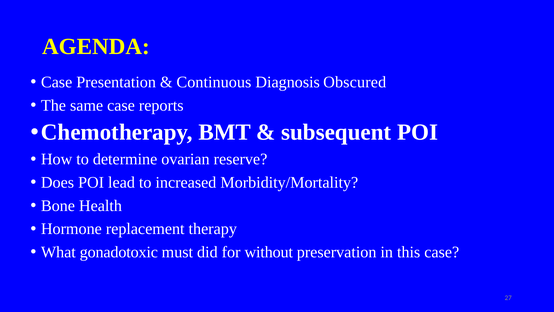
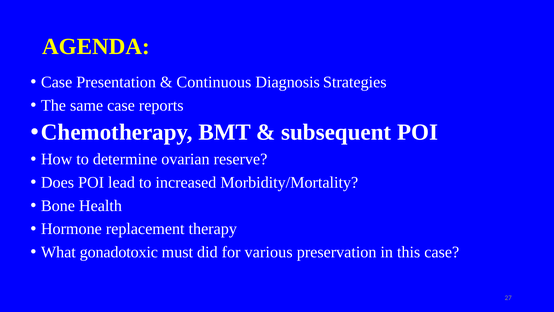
Obscured: Obscured -> Strategies (355, 82)
without: without -> various (269, 252)
